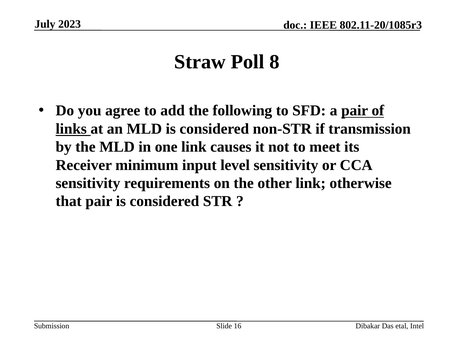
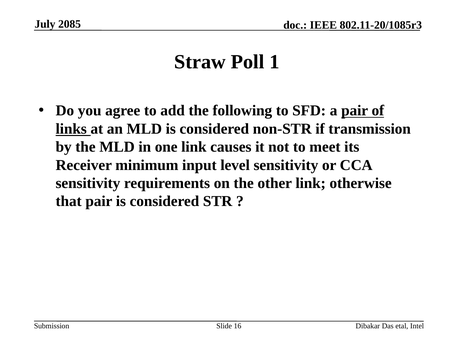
2023: 2023 -> 2085 (70, 24)
8: 8 -> 1 (275, 62)
